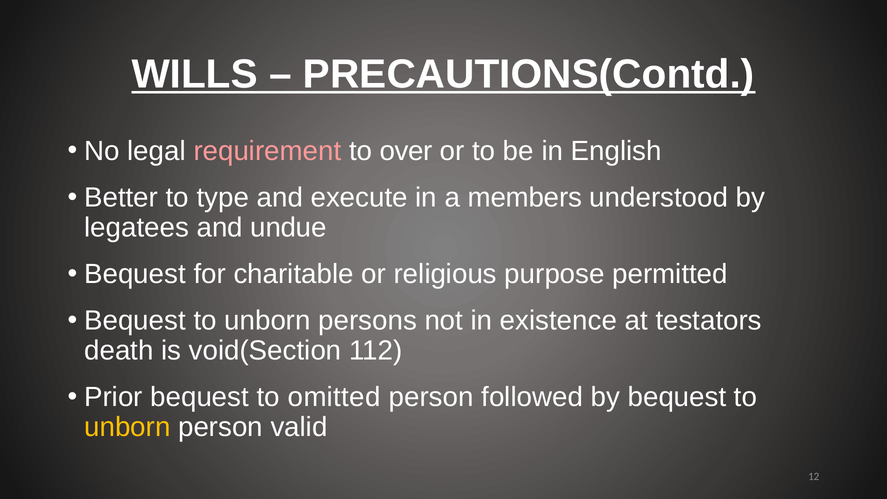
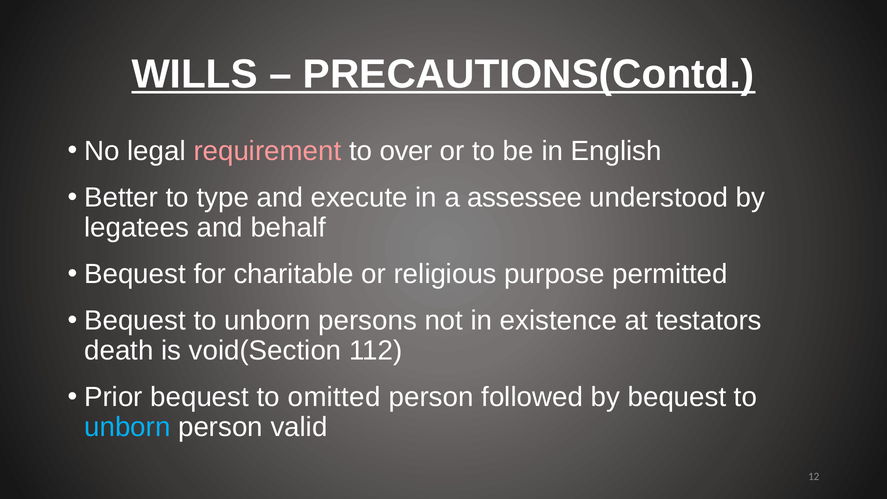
members: members -> assessee (525, 198)
undue: undue -> behalf (288, 227)
unborn colour: yellow -> light blue (127, 427)
